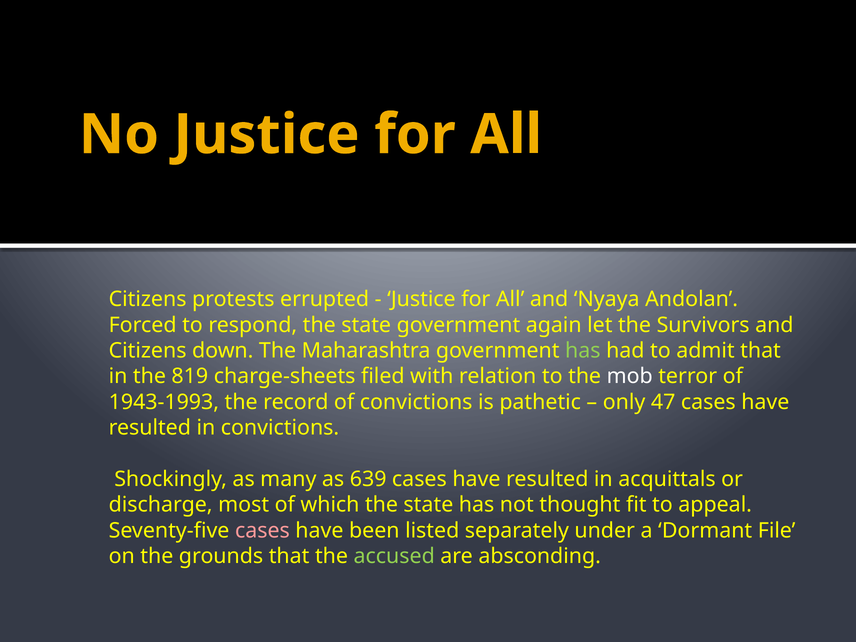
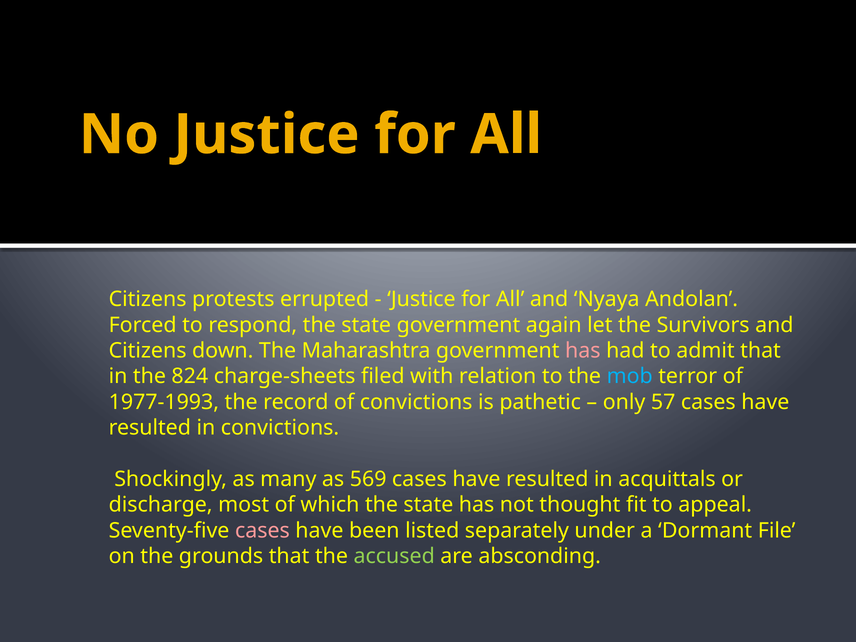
has colour: light green -> pink (583, 351)
819: 819 -> 824 (190, 376)
mob colour: white -> light blue (630, 376)
1943-1993: 1943-1993 -> 1977-1993 (164, 402)
47: 47 -> 57 (663, 402)
639: 639 -> 569 (368, 479)
